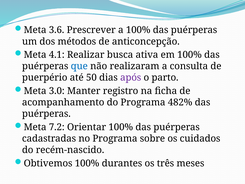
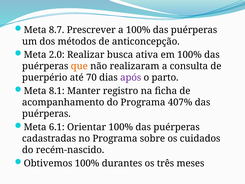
3.6: 3.6 -> 8.7 (57, 30)
4.1: 4.1 -> 2.0 (57, 55)
que colour: blue -> orange (79, 66)
50: 50 -> 70 (91, 78)
3.0: 3.0 -> 8.1 (57, 91)
482%: 482% -> 407% (180, 102)
7.2: 7.2 -> 6.1 (57, 127)
